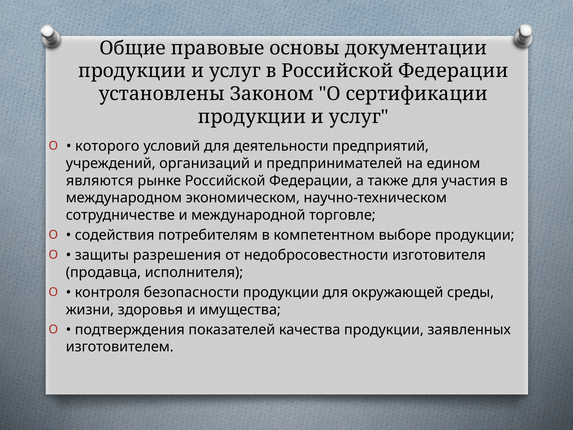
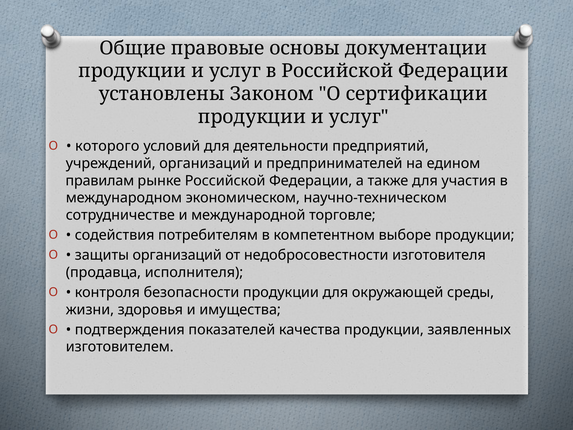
являются: являются -> правилам (100, 181)
защиты разрешения: разрешения -> организаций (177, 255)
